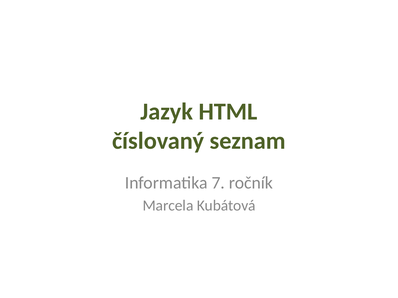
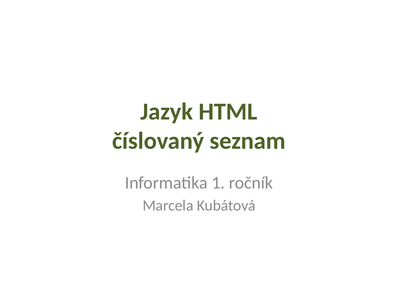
7: 7 -> 1 (218, 183)
